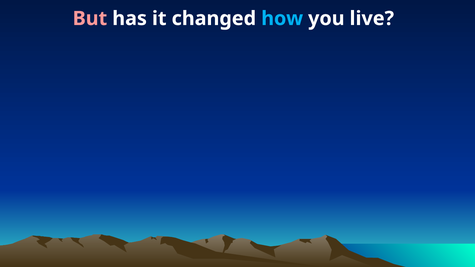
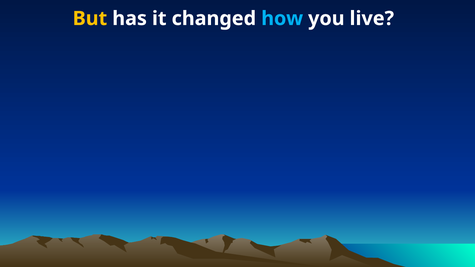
But colour: pink -> yellow (90, 19)
